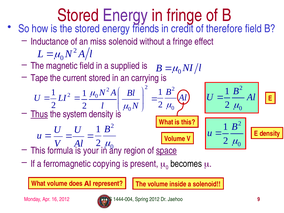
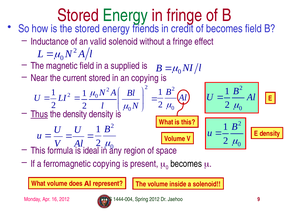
Energy colour: purple -> green (125, 15)
of therefore: therefore -> becomes (224, 29)
miss: miss -> valid (98, 42)
Tape: Tape -> Near (39, 78)
an carrying: carrying -> copying (145, 78)
the system: system -> density (75, 114)
your: your -> ideal (91, 151)
space underline: present -> none (166, 151)
